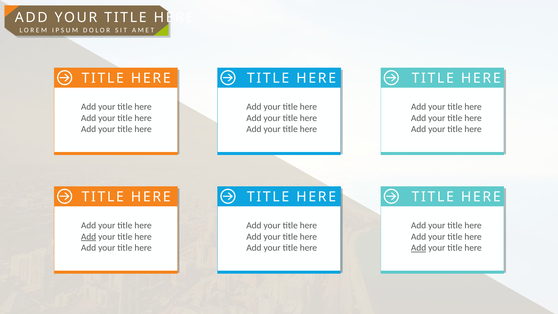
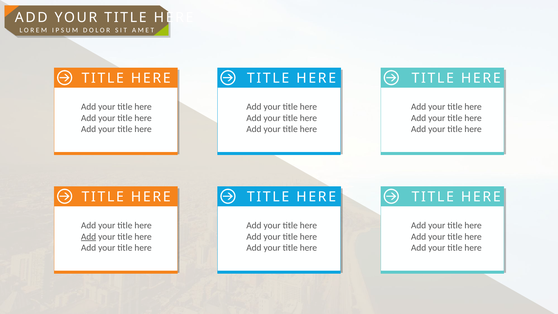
Add underline: present -> none (419, 248)
